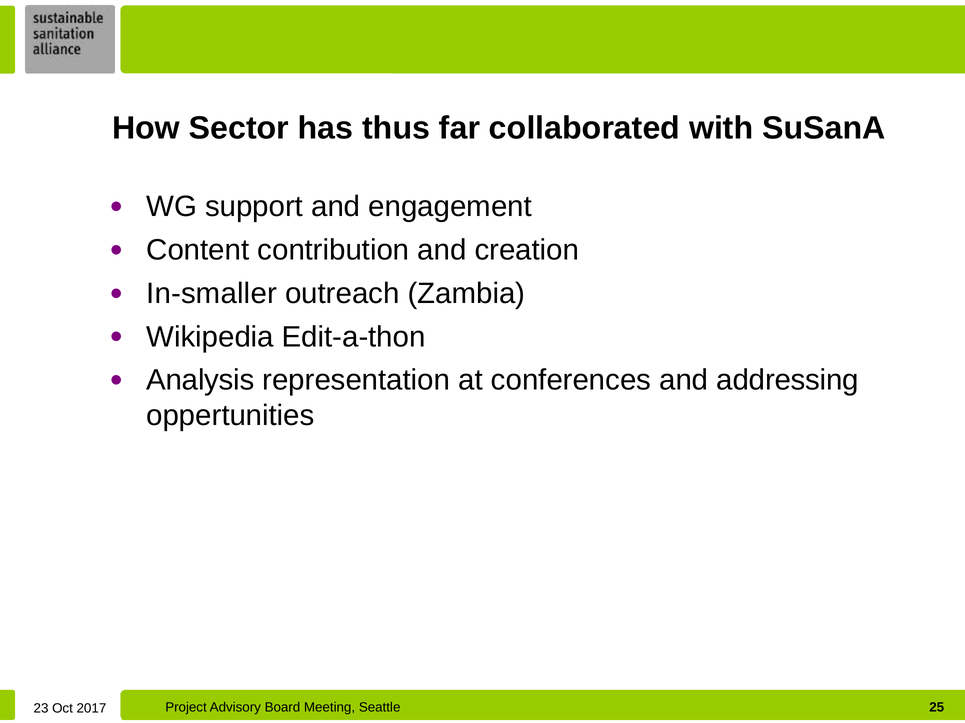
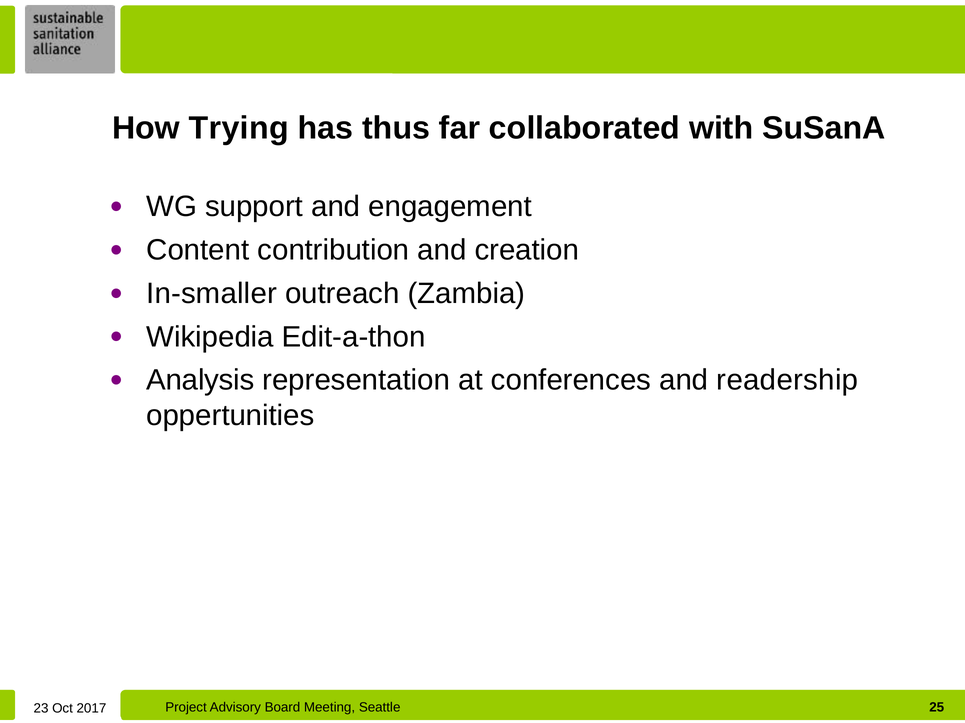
Sector: Sector -> Trying (239, 128)
addressing: addressing -> readership (787, 381)
